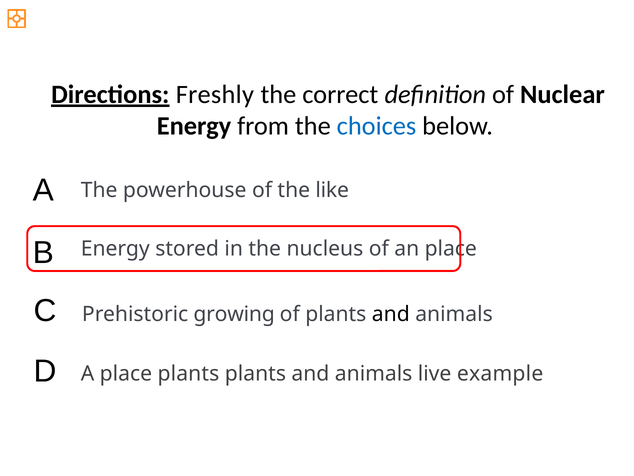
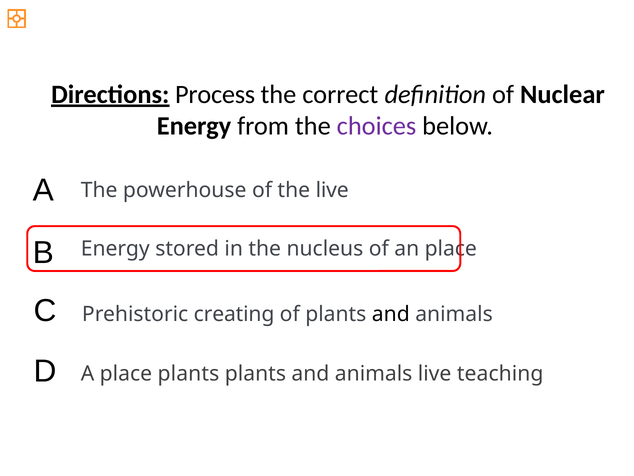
Freshly: Freshly -> Process (215, 94)
choices colour: blue -> purple (377, 126)
the like: like -> live (332, 190)
growing: growing -> creating (234, 314)
example: example -> teaching (500, 373)
